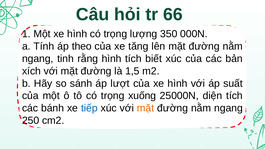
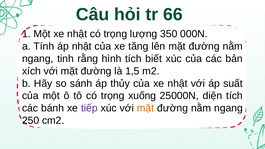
Một xe hình: hình -> nhật (77, 34)
áp theo: theo -> nhật (82, 46)
lượt: lượt -> thủy (120, 83)
của xe hình: hình -> nhật (177, 83)
tiếp colour: blue -> purple (89, 108)
